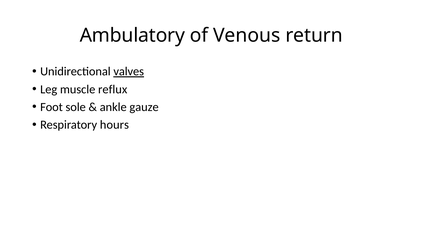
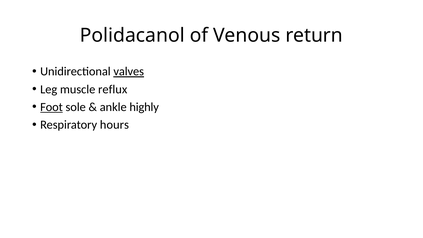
Ambulatory: Ambulatory -> Polidacanol (132, 36)
Foot underline: none -> present (51, 107)
gauze: gauze -> highly (144, 107)
